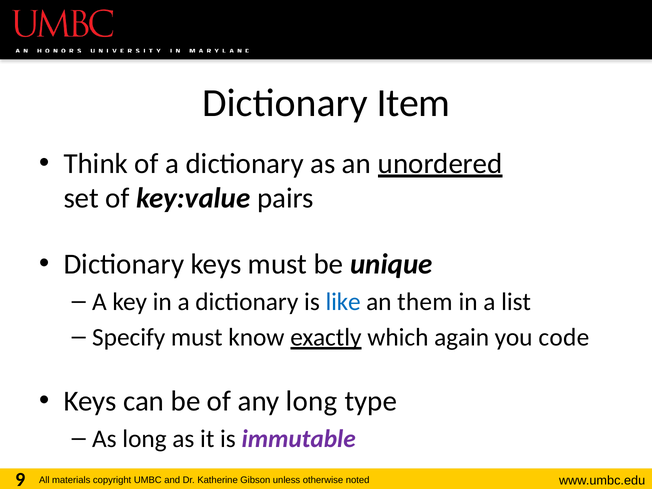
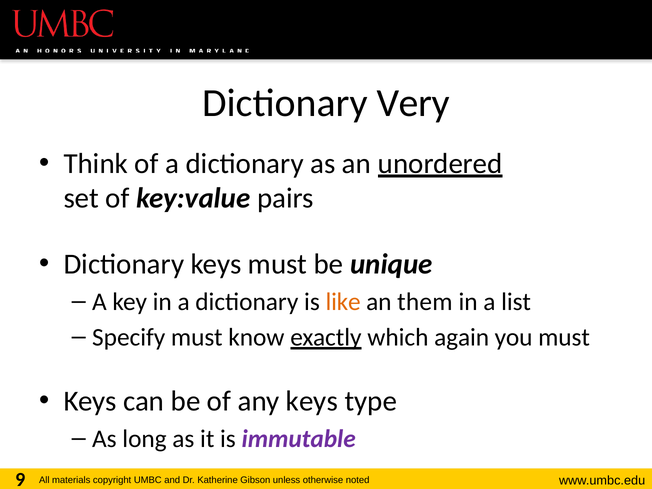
Item: Item -> Very (413, 103)
like colour: blue -> orange (343, 302)
you code: code -> must (564, 337)
any long: long -> keys (312, 401)
